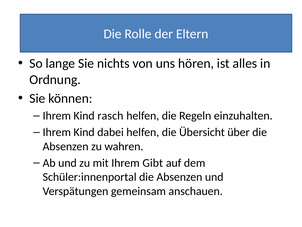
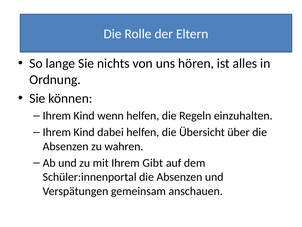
rasch: rasch -> wenn (110, 116)
